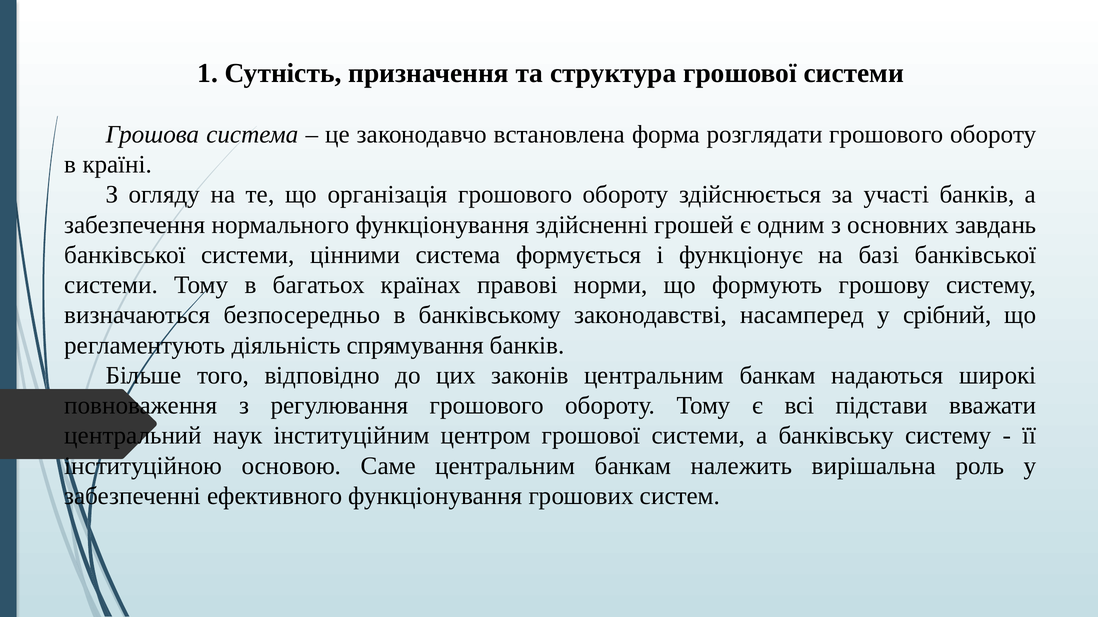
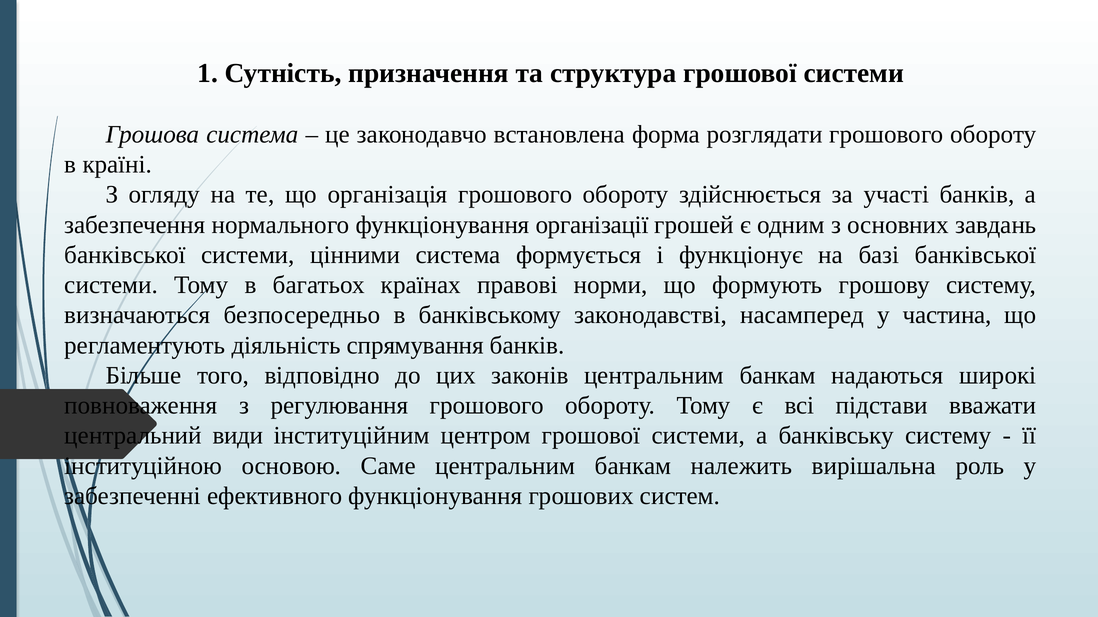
здійсненні: здійсненні -> організації (592, 225)
срібний: срібний -> частина (947, 315)
наук: наук -> види (238, 436)
